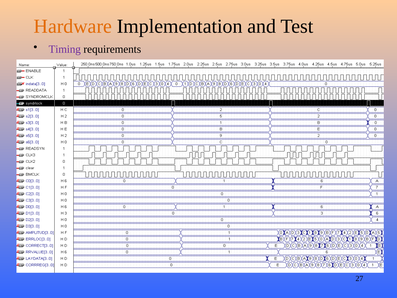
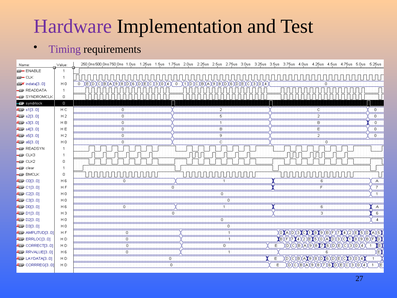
Hardware colour: orange -> purple (73, 26)
